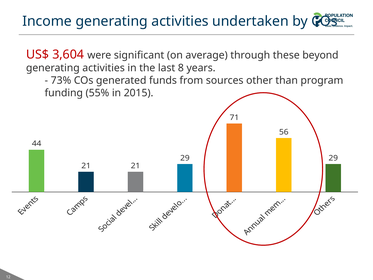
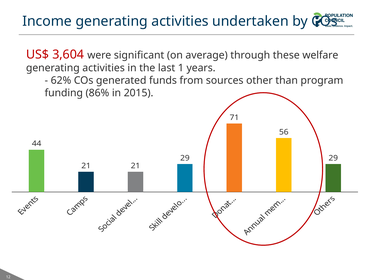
beyond: beyond -> welfare (320, 55)
8: 8 -> 1 (181, 68)
73%: 73% -> 62% (61, 80)
55%: 55% -> 86% (97, 93)
